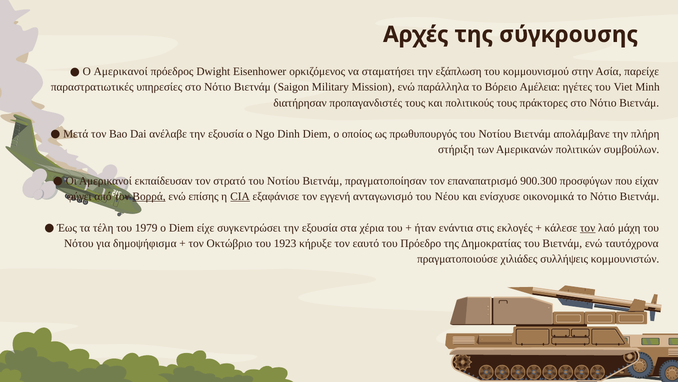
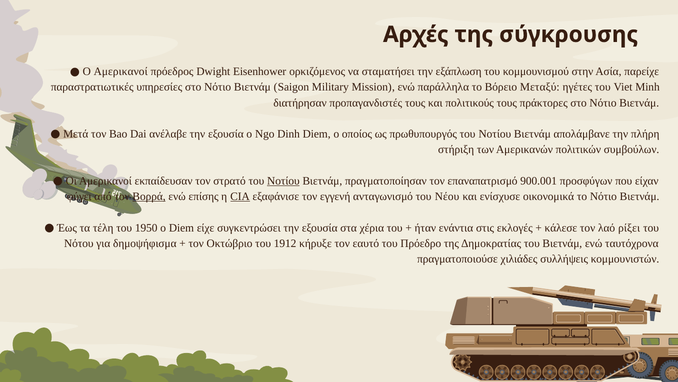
Αμέλεια: Αμέλεια -> Μεταξύ (540, 87)
Νοτίου underline: none -> present (283, 181)
900.300: 900.300 -> 900.001 (539, 181)
1979: 1979 -> 1950 (146, 227)
τον underline: present -> none (588, 227)
μάχη: μάχη -> ρίξει (629, 227)
1923: 1923 -> 1912 (285, 243)
